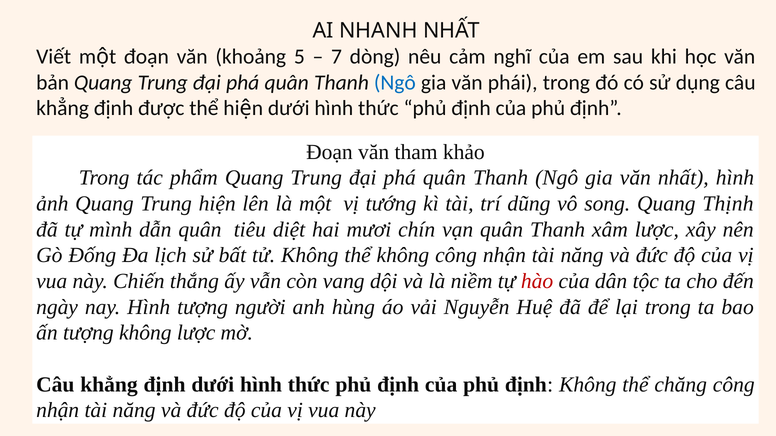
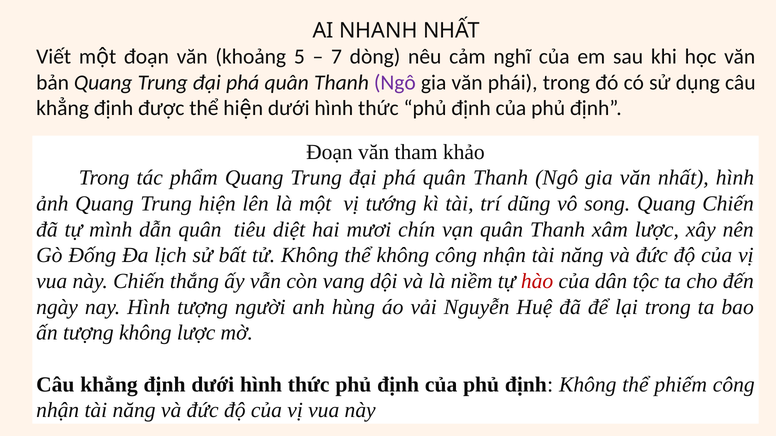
Ngô colour: blue -> purple (395, 83)
Quang Thịnh: Thịnh -> Chiến (728, 204)
chăng: chăng -> phiếm (681, 385)
